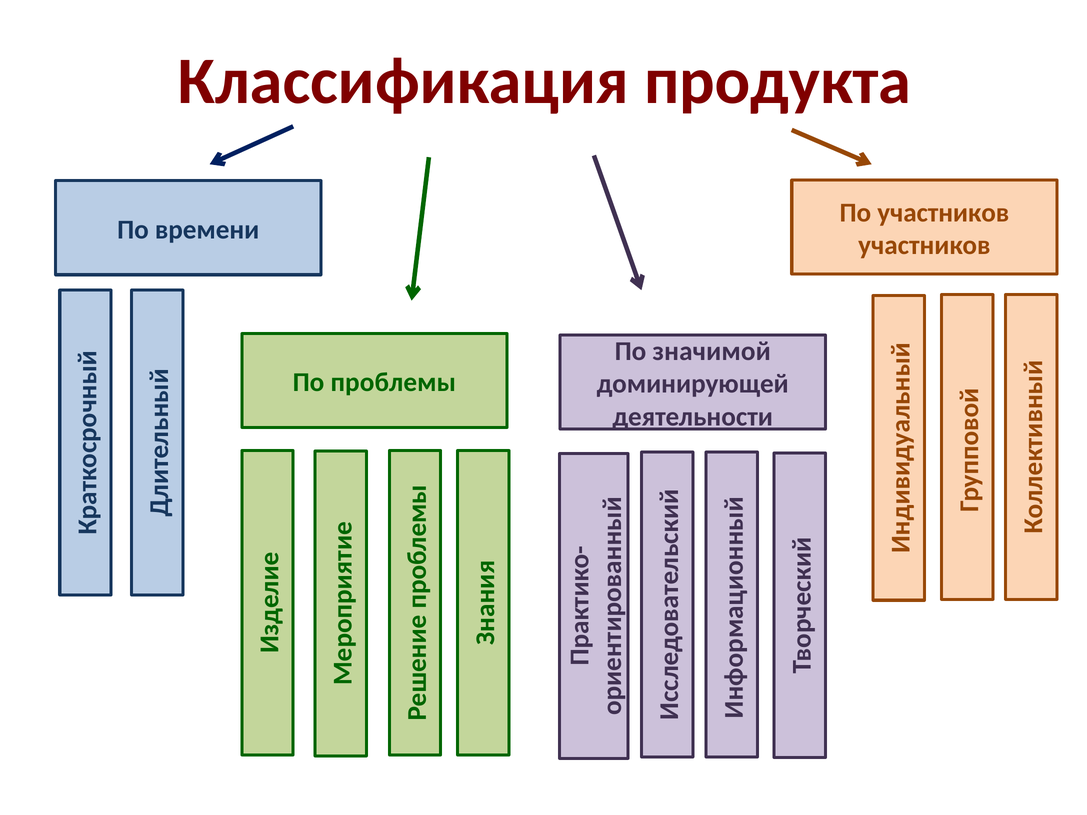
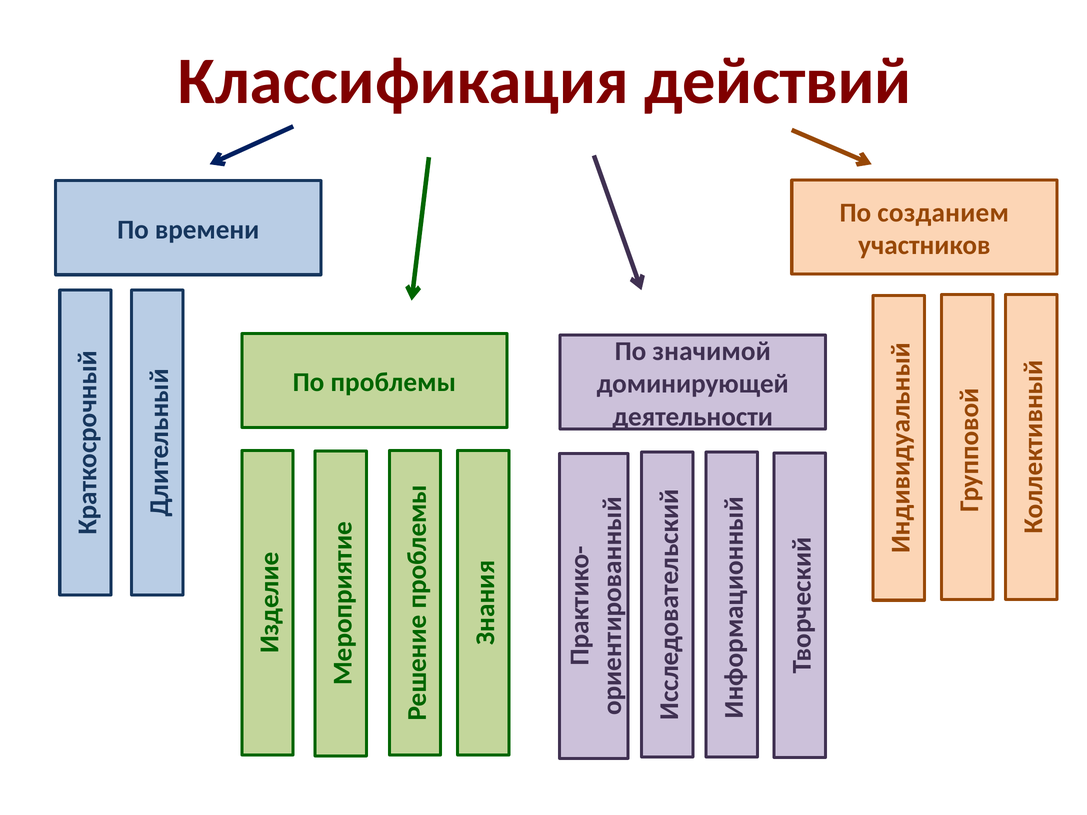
продукта: продукта -> действий (778, 81)
По участников: участников -> созданием (943, 213)
